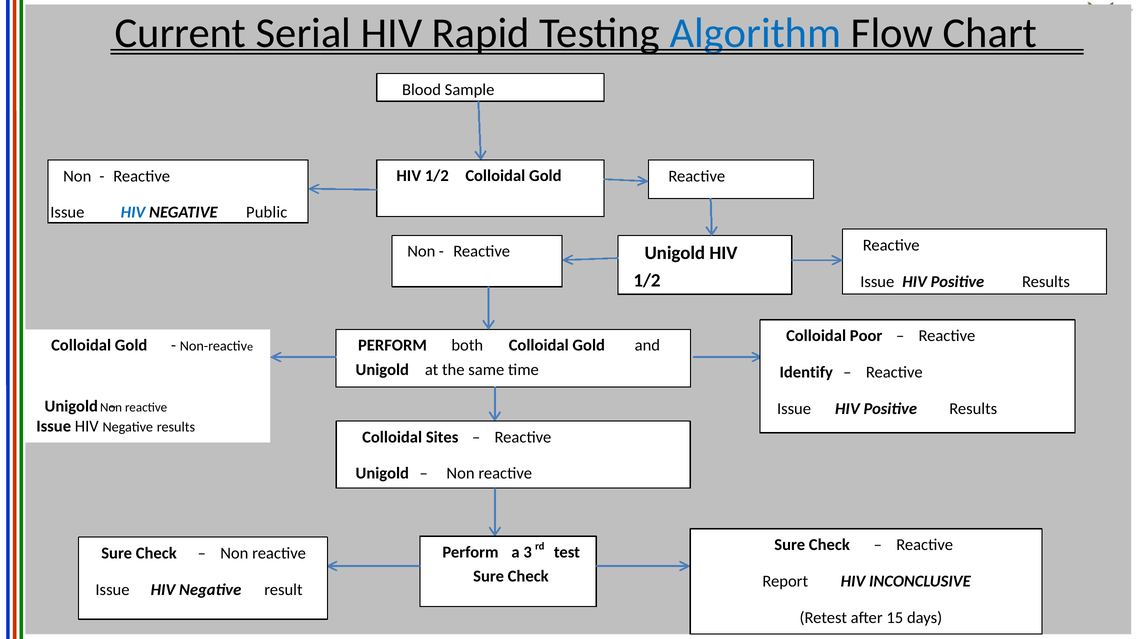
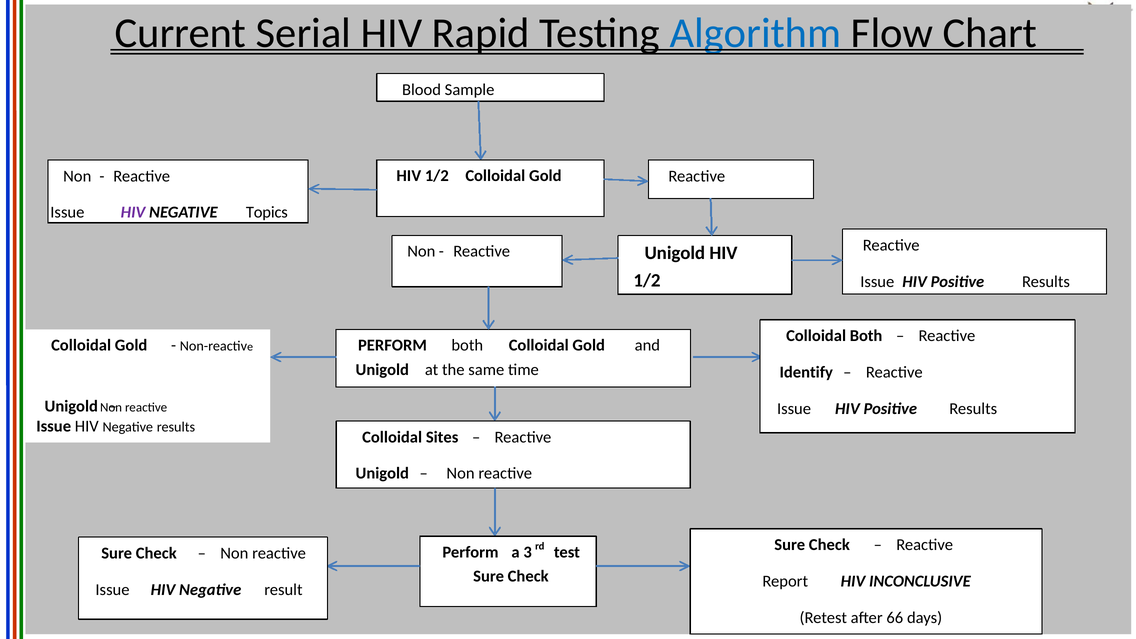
HIV colour: blue -> purple (133, 212)
Public: Public -> Topics (267, 212)
Colloidal Poor: Poor -> Both (866, 336)
15: 15 -> 66 (895, 618)
